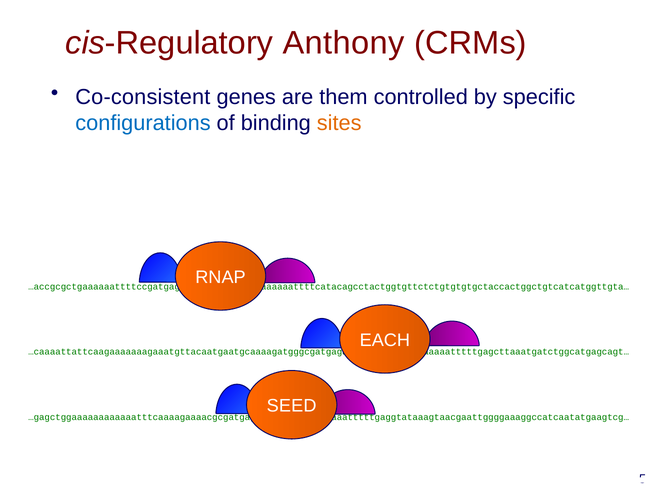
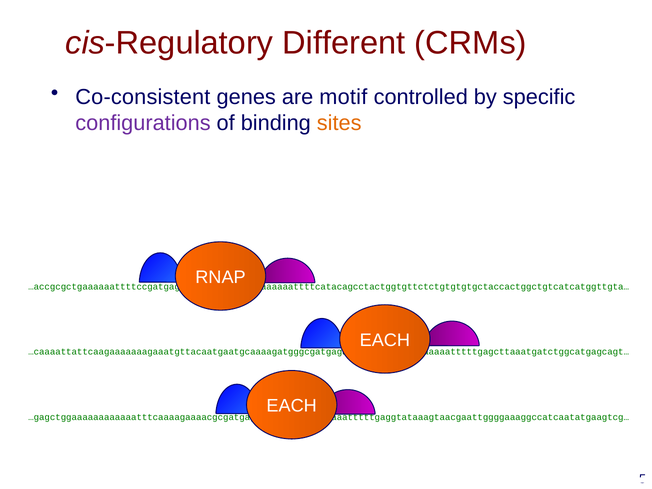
Anthony: Anthony -> Different (344, 43)
them: them -> motif (343, 97)
configurations colour: blue -> purple (143, 123)
SEED: SEED -> EACH (292, 406)
